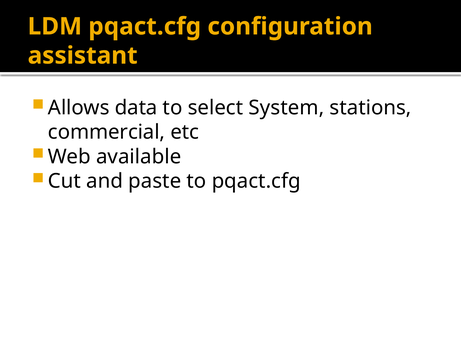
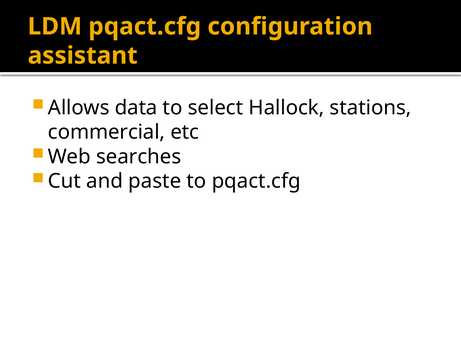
System: System -> Hallock (286, 108)
available: available -> searches (139, 157)
